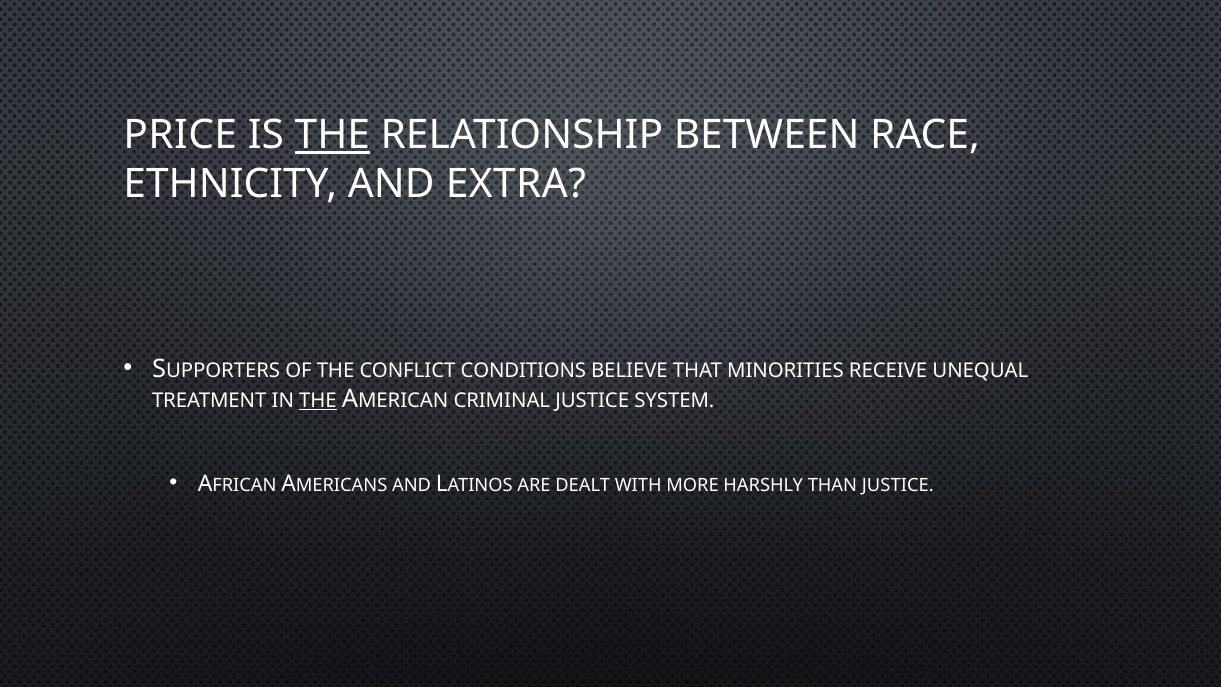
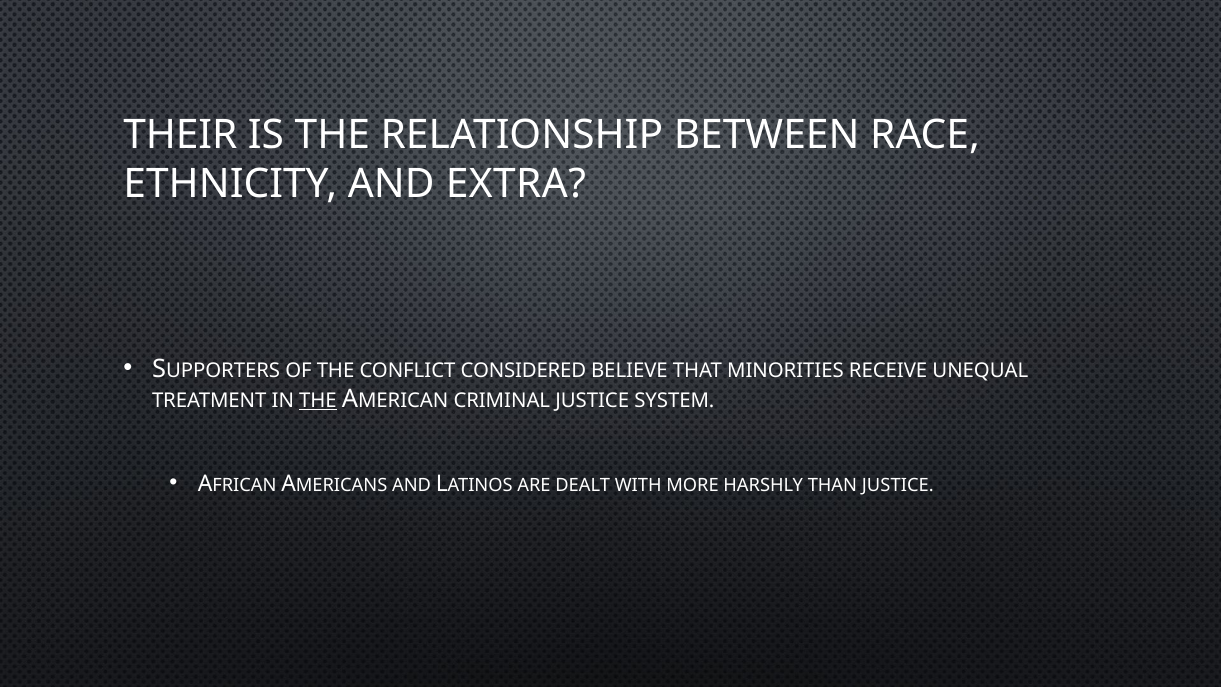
PRICE: PRICE -> THEIR (180, 135)
THE underline: present -> none (332, 135)
CONDITIONS: CONDITIONS -> CONSIDERED (523, 370)
